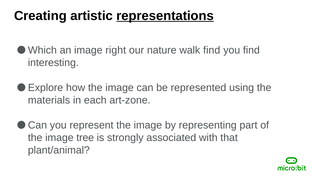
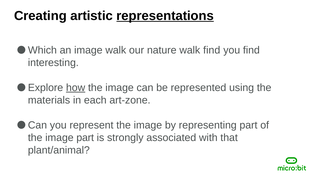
image right: right -> walk (116, 50)
how underline: none -> present (76, 87)
image tree: tree -> part (85, 137)
